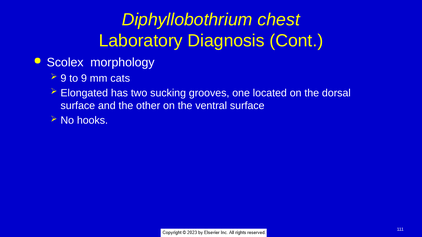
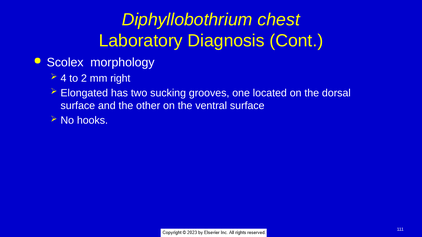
9: 9 -> 4 (63, 78)
to 9: 9 -> 2 (84, 78)
cats: cats -> right (120, 78)
